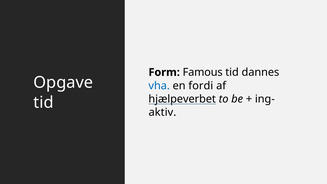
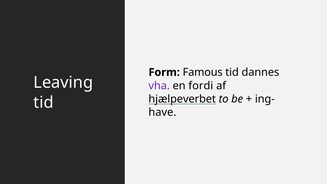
Opgave: Opgave -> Leaving (63, 82)
vha colour: blue -> purple (159, 86)
aktiv: aktiv -> have (162, 112)
